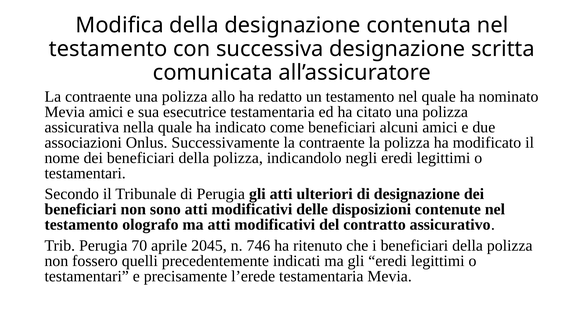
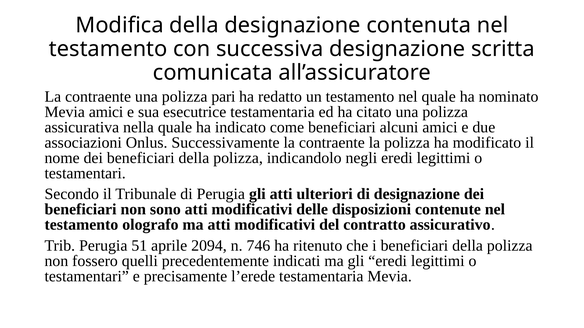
allo: allo -> pari (223, 97)
70: 70 -> 51 (139, 246)
2045: 2045 -> 2094 (209, 246)
